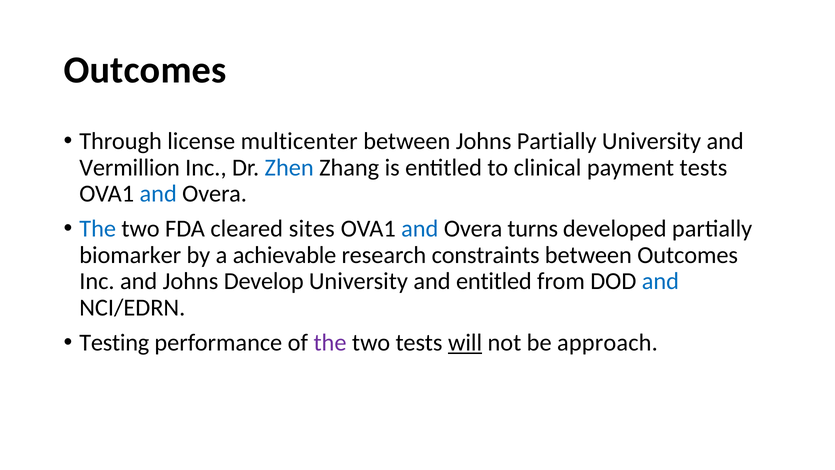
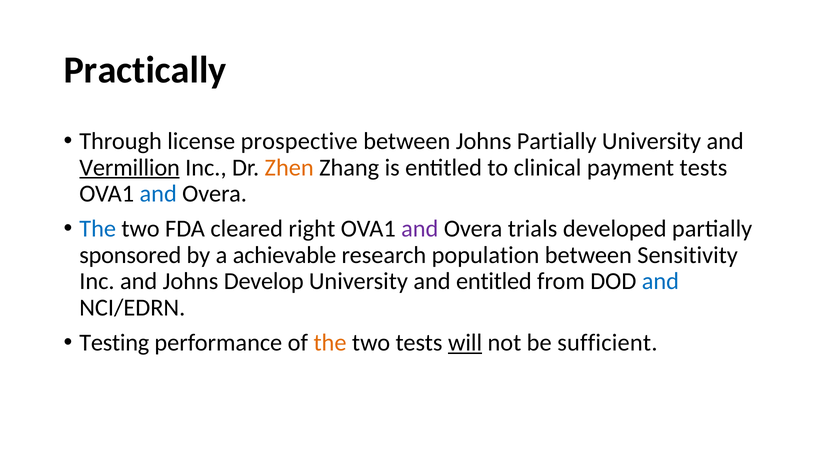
Outcomes: Outcomes -> Practically (145, 70)
multicenter: multicenter -> prospective (299, 141)
Vermillion underline: none -> present (130, 167)
Zhen colour: blue -> orange (289, 167)
sites: sites -> right (312, 229)
and colour: blue -> purple (420, 229)
turns: turns -> trials (533, 229)
biomarker: biomarker -> sponsored (130, 255)
constraints: constraints -> population (486, 255)
between Outcomes: Outcomes -> Sensitivity (688, 255)
the colour: purple -> orange (330, 342)
approach: approach -> sufficient (607, 342)
